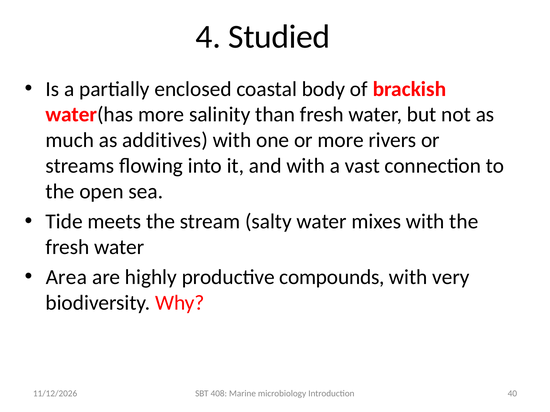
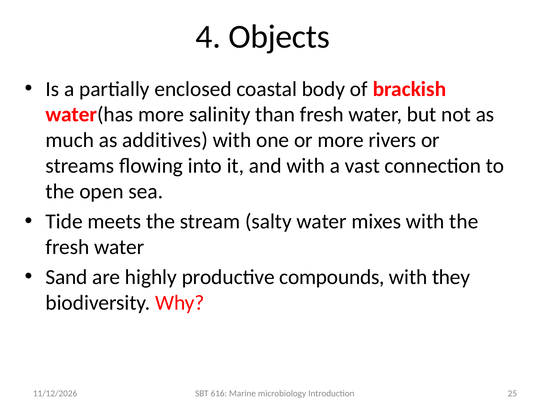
Studied: Studied -> Objects (279, 37)
Area: Area -> Sand (67, 277)
very: very -> they (451, 277)
408: 408 -> 616 (219, 394)
40: 40 -> 25 (512, 394)
